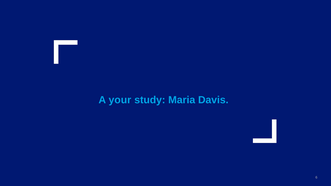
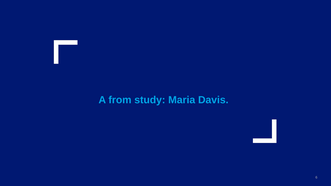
your: your -> from (120, 100)
